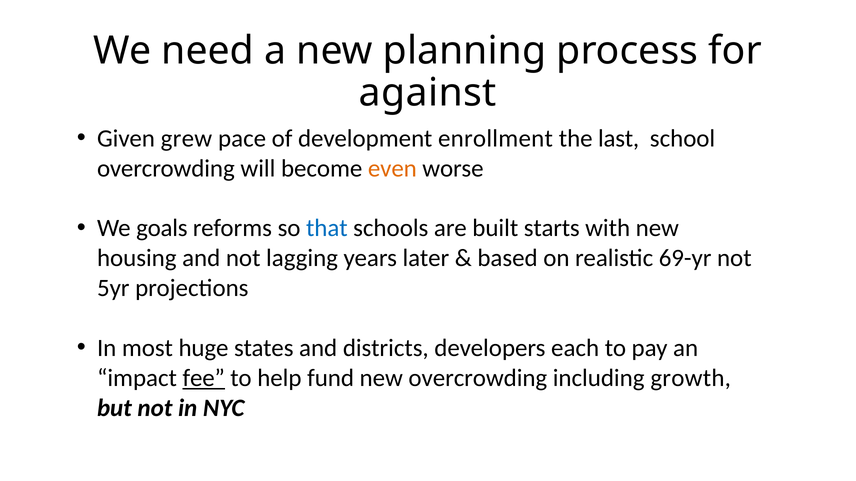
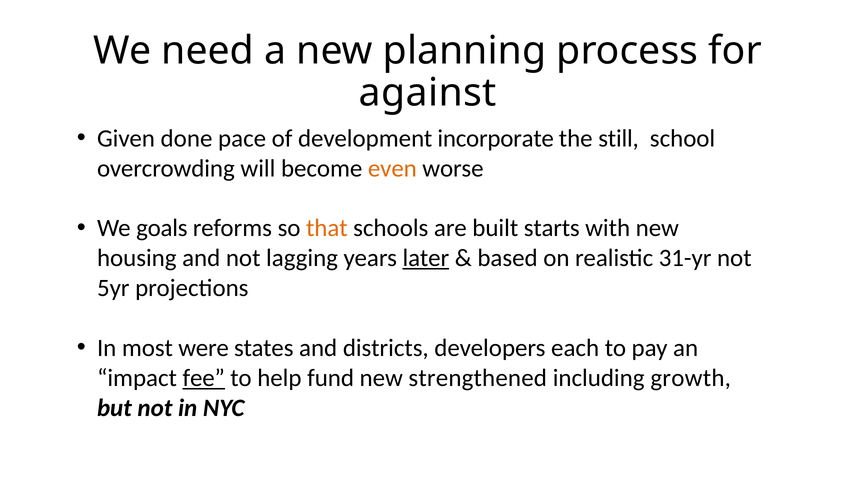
grew: grew -> done (187, 139)
enrollment: enrollment -> incorporate (496, 139)
last: last -> still (619, 139)
that colour: blue -> orange (327, 228)
later underline: none -> present (426, 258)
69-yr: 69-yr -> 31-yr (685, 258)
huge: huge -> were (204, 348)
new overcrowding: overcrowding -> strengthened (478, 378)
